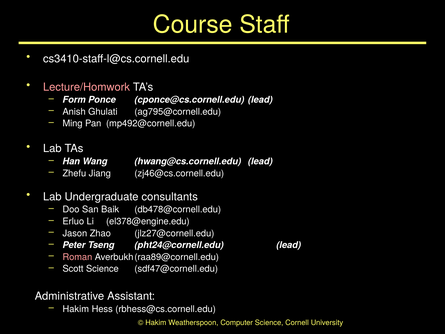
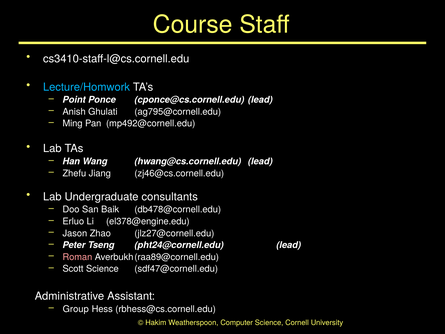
Lecture/Homwork colour: pink -> light blue (86, 87)
Form: Form -> Point (74, 100)
Hakim: Hakim -> Group (76, 309)
